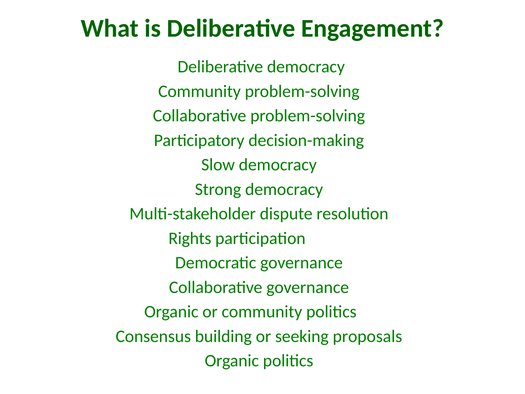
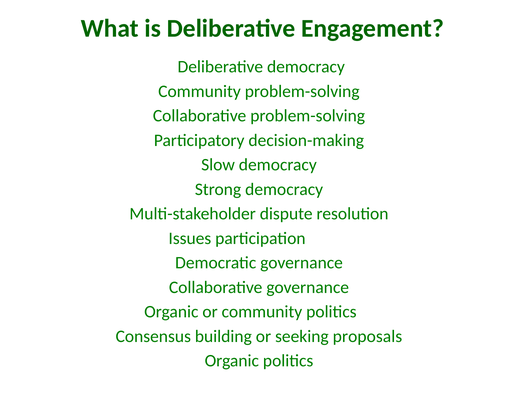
Rights: Rights -> Issues (190, 238)
